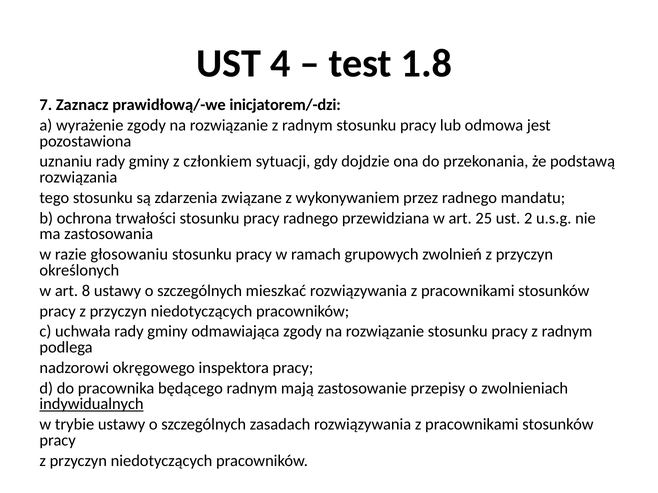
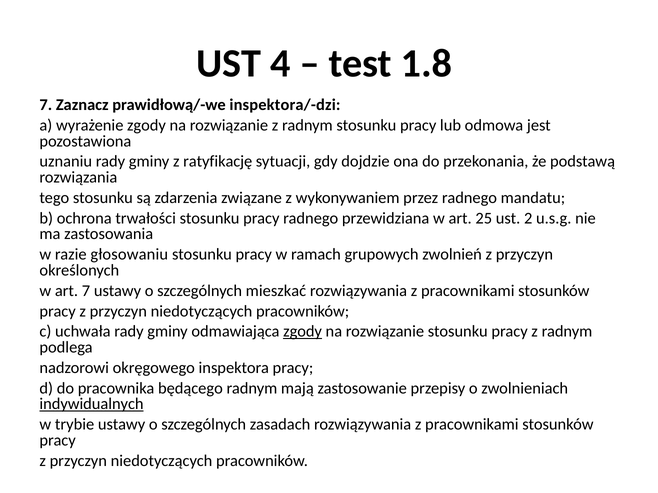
inicjatorem/-dzi: inicjatorem/-dzi -> inspektora/-dzi (285, 105)
członkiem: członkiem -> ratyfikację (218, 162)
art 8: 8 -> 7 (86, 291)
zgody underline: none -> present (303, 332)
